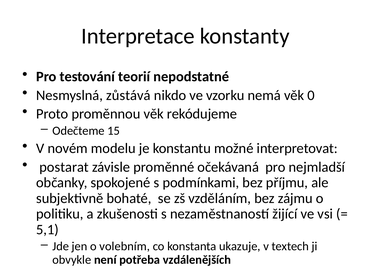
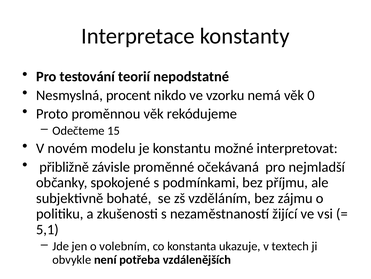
zůstává: zůstává -> procent (129, 95)
postarat: postarat -> přibližně (64, 167)
